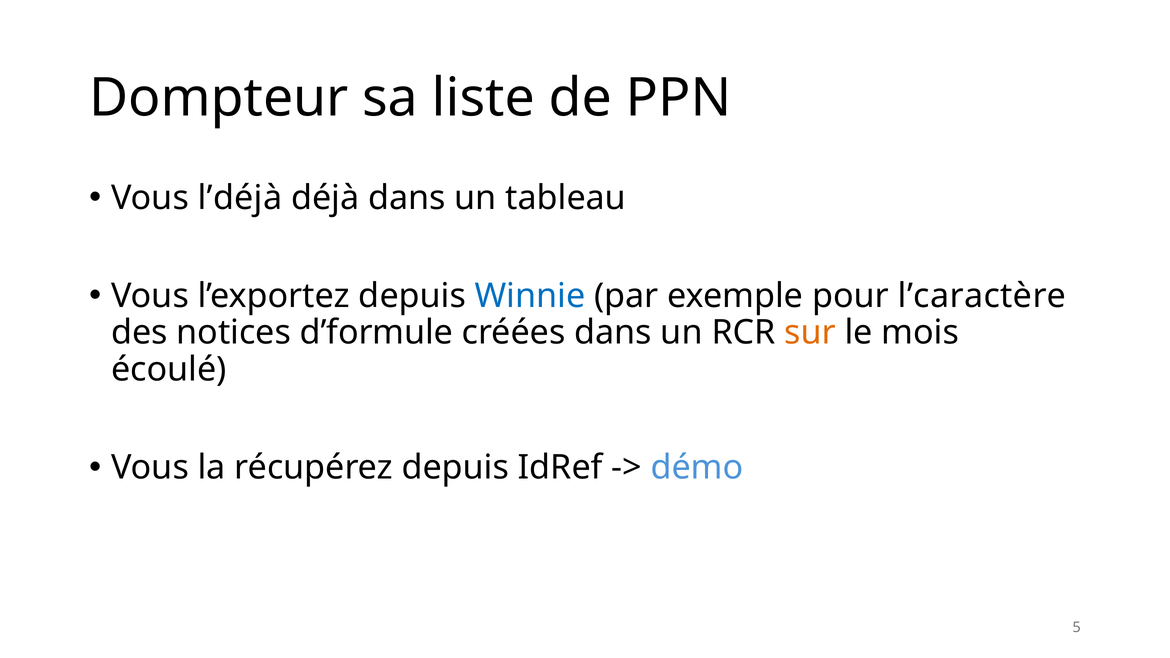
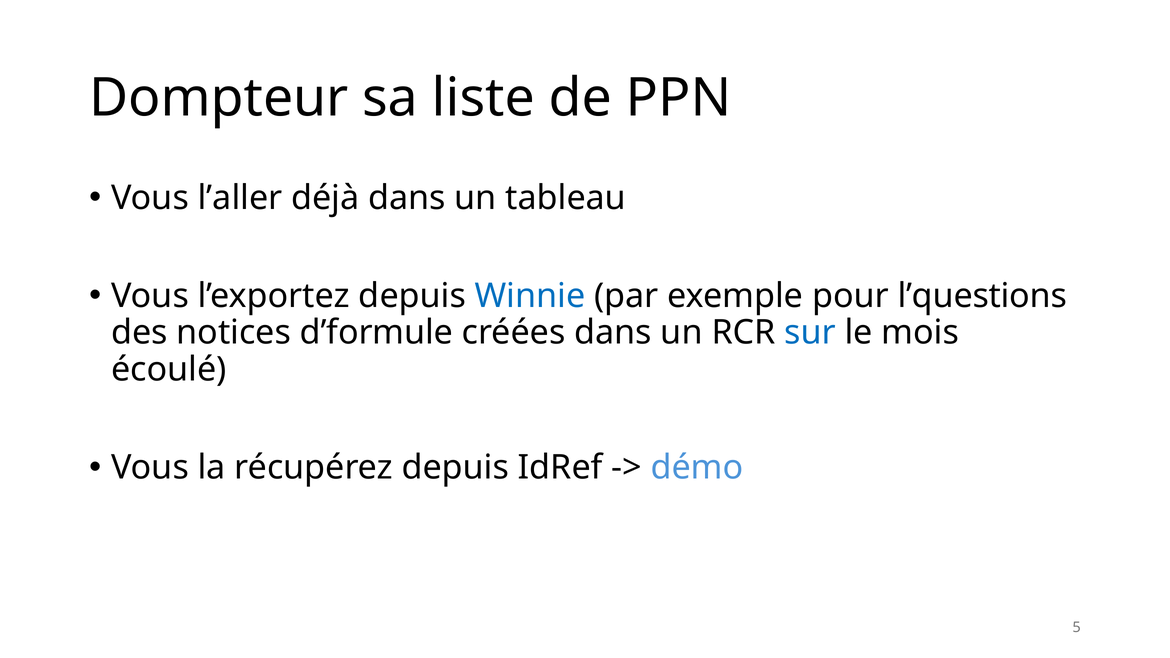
l’déjà: l’déjà -> l’aller (240, 198)
l’caractère: l’caractère -> l’questions (982, 296)
sur colour: orange -> blue (810, 333)
